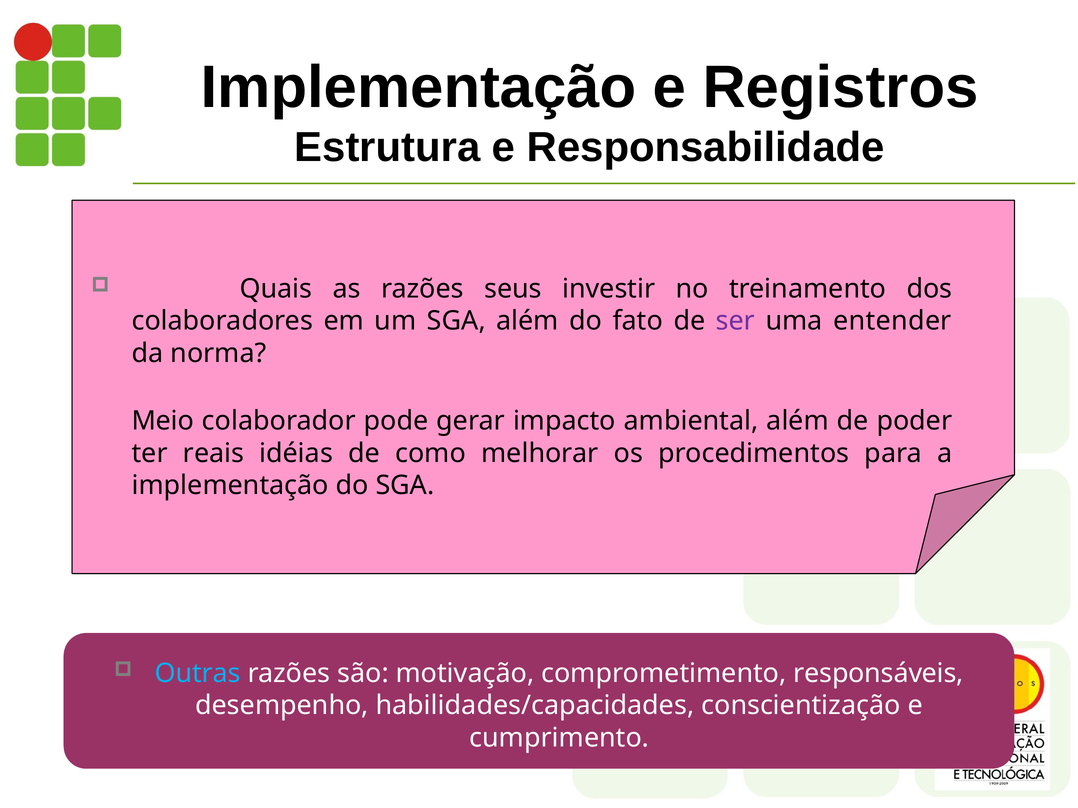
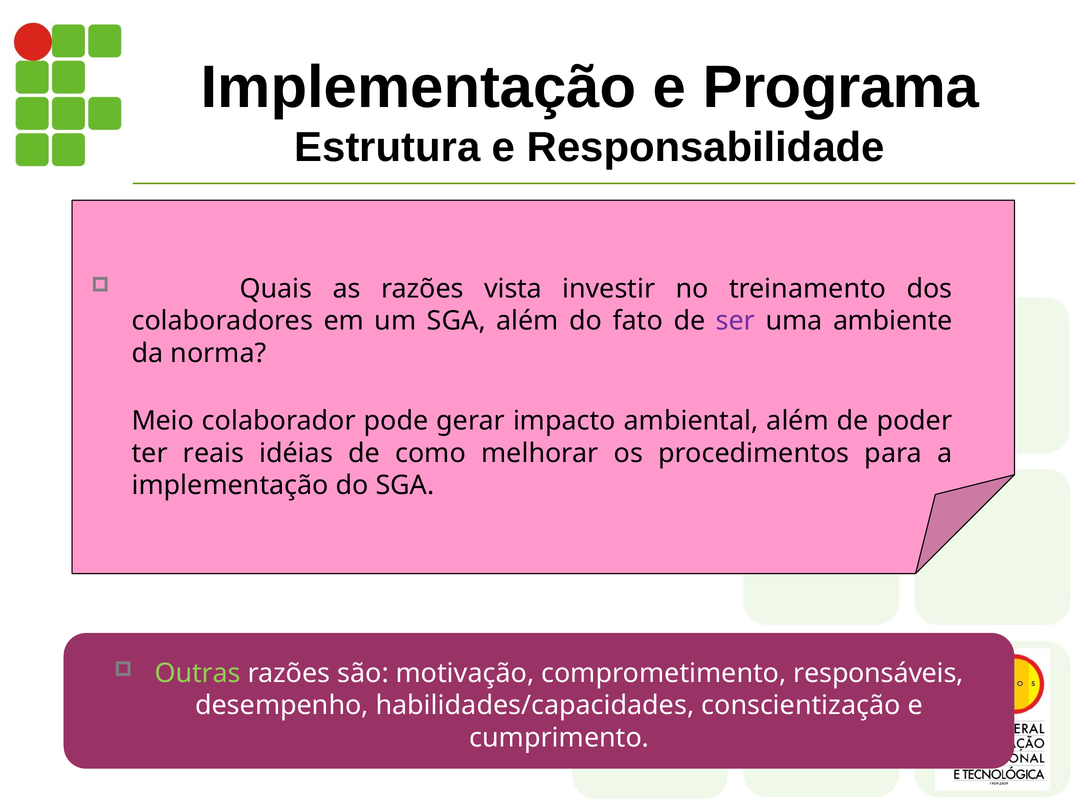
Registros: Registros -> Programa (841, 88)
seus: seus -> vista (513, 289)
entender: entender -> ambiente (893, 321)
Outras colour: light blue -> light green (198, 674)
